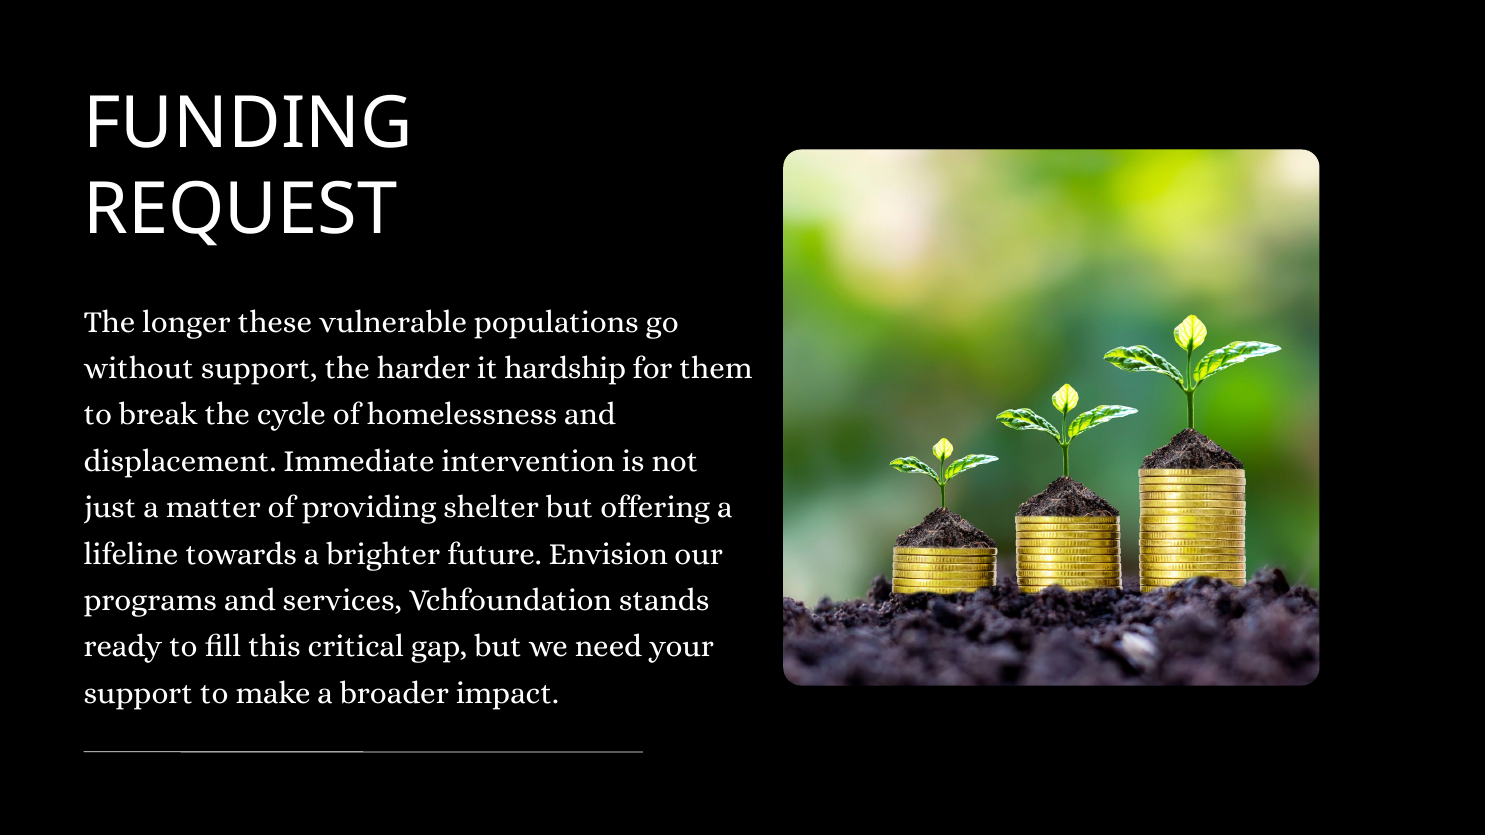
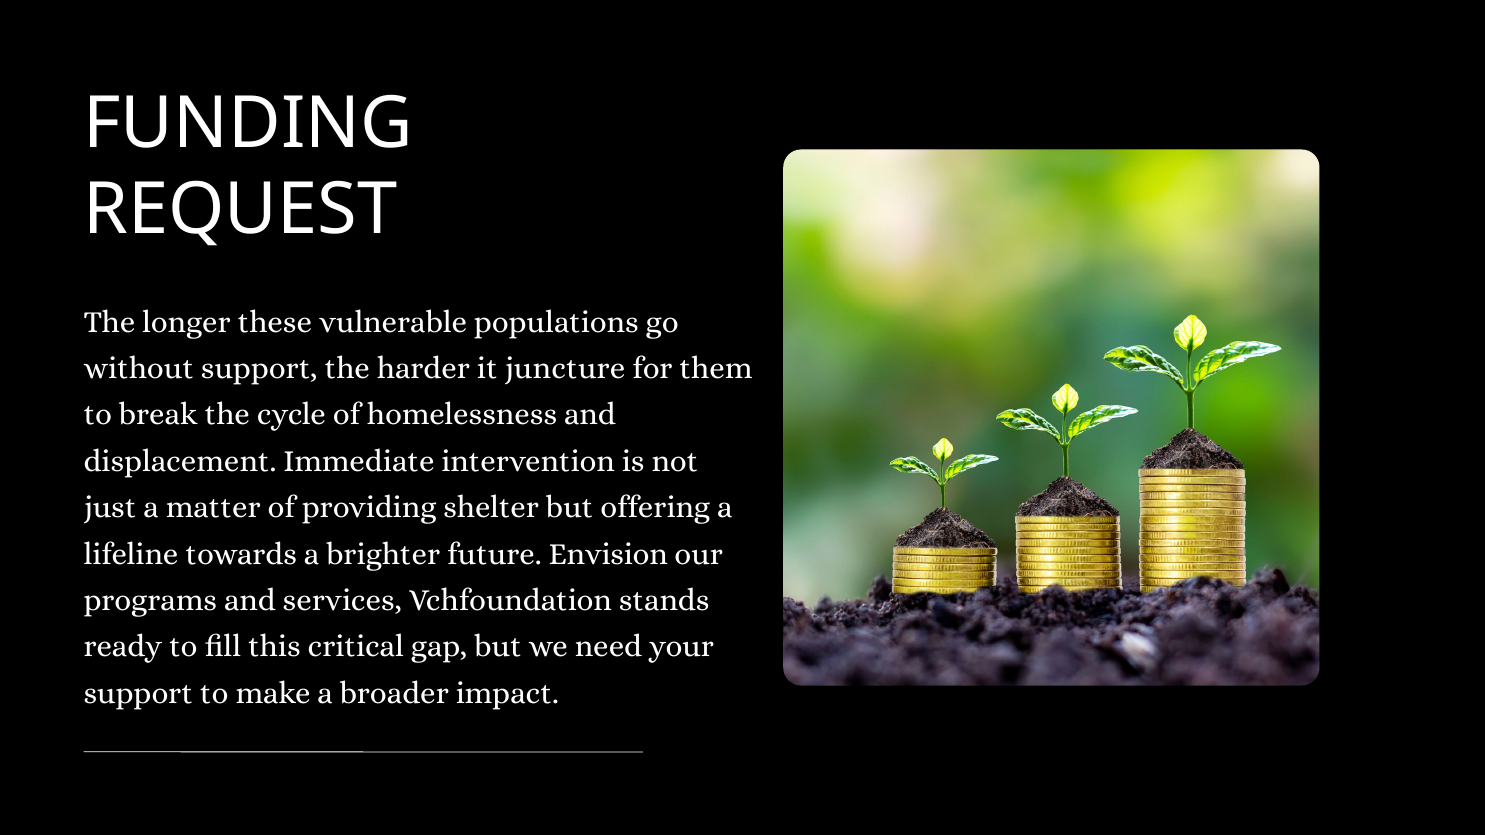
hardship: hardship -> juncture (565, 368)
